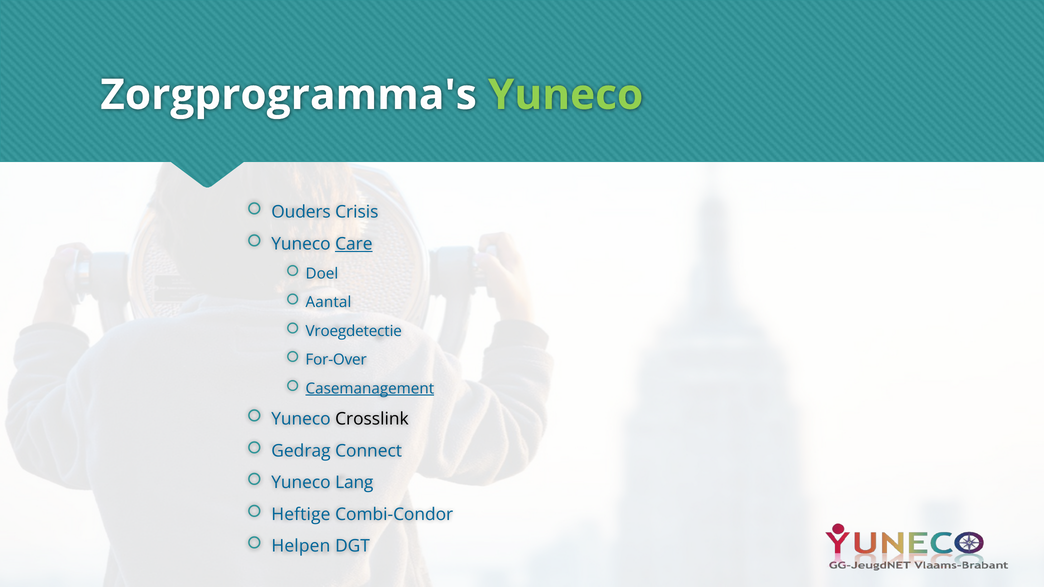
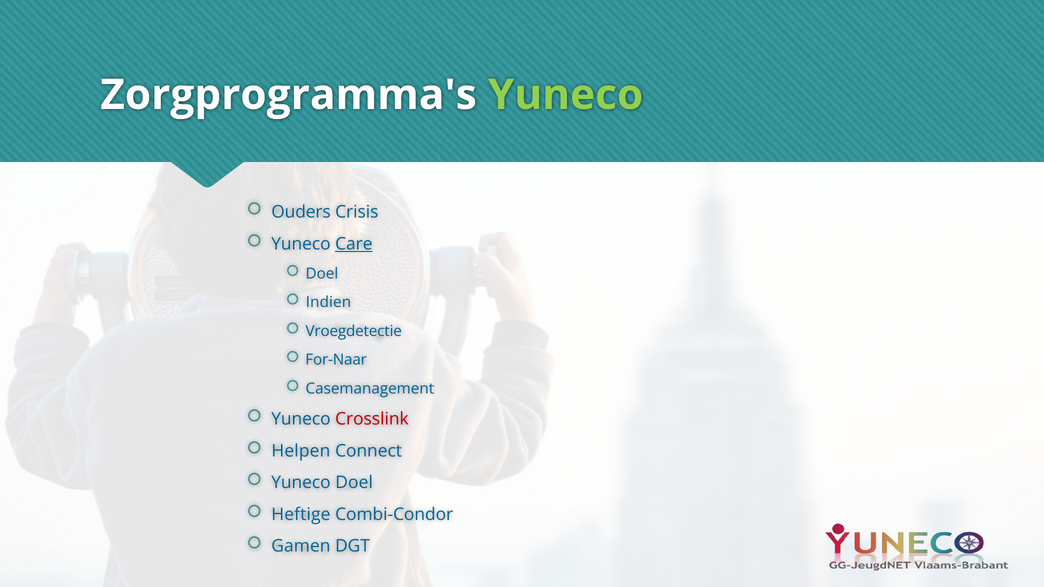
Aantal: Aantal -> Indien (328, 303)
For-Over: For-Over -> For-Naar (336, 360)
Casemanagement underline: present -> none (370, 389)
Crosslink colour: black -> red (372, 419)
Gedrag: Gedrag -> Helpen (301, 451)
Yuneco Lang: Lang -> Doel (354, 483)
Helpen: Helpen -> Gamen (301, 546)
